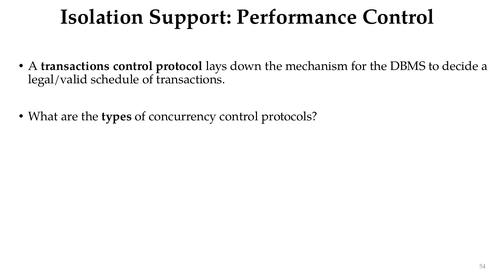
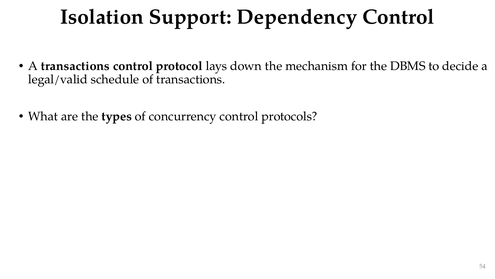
Performance: Performance -> Dependency (297, 17)
